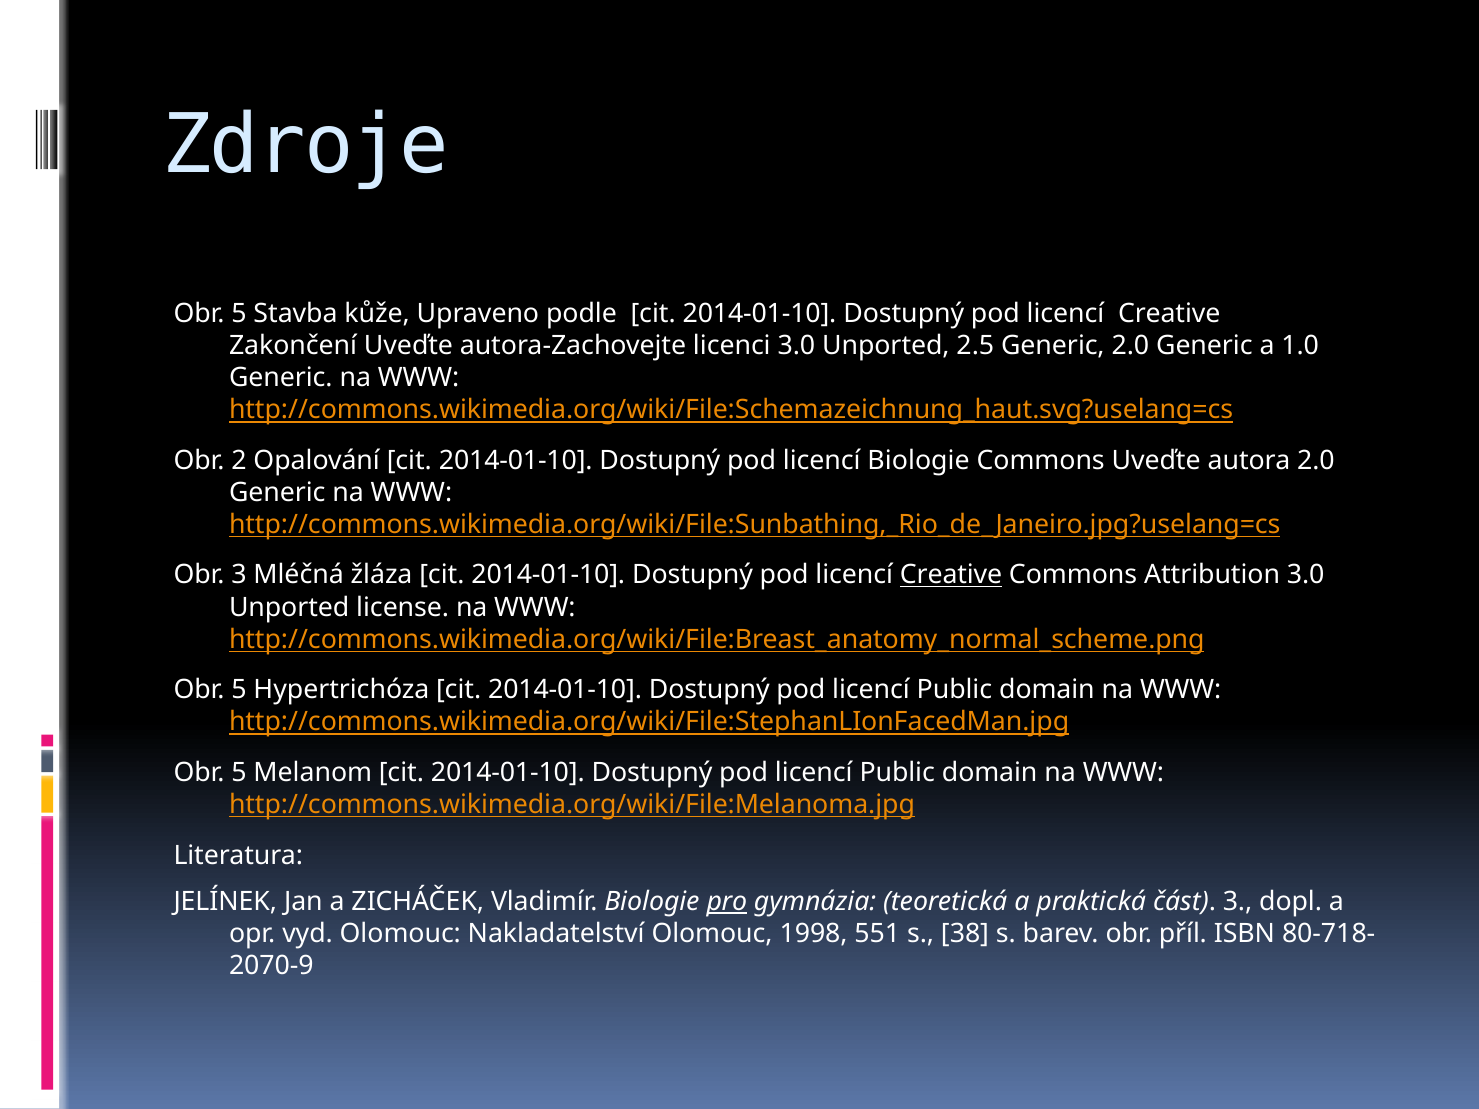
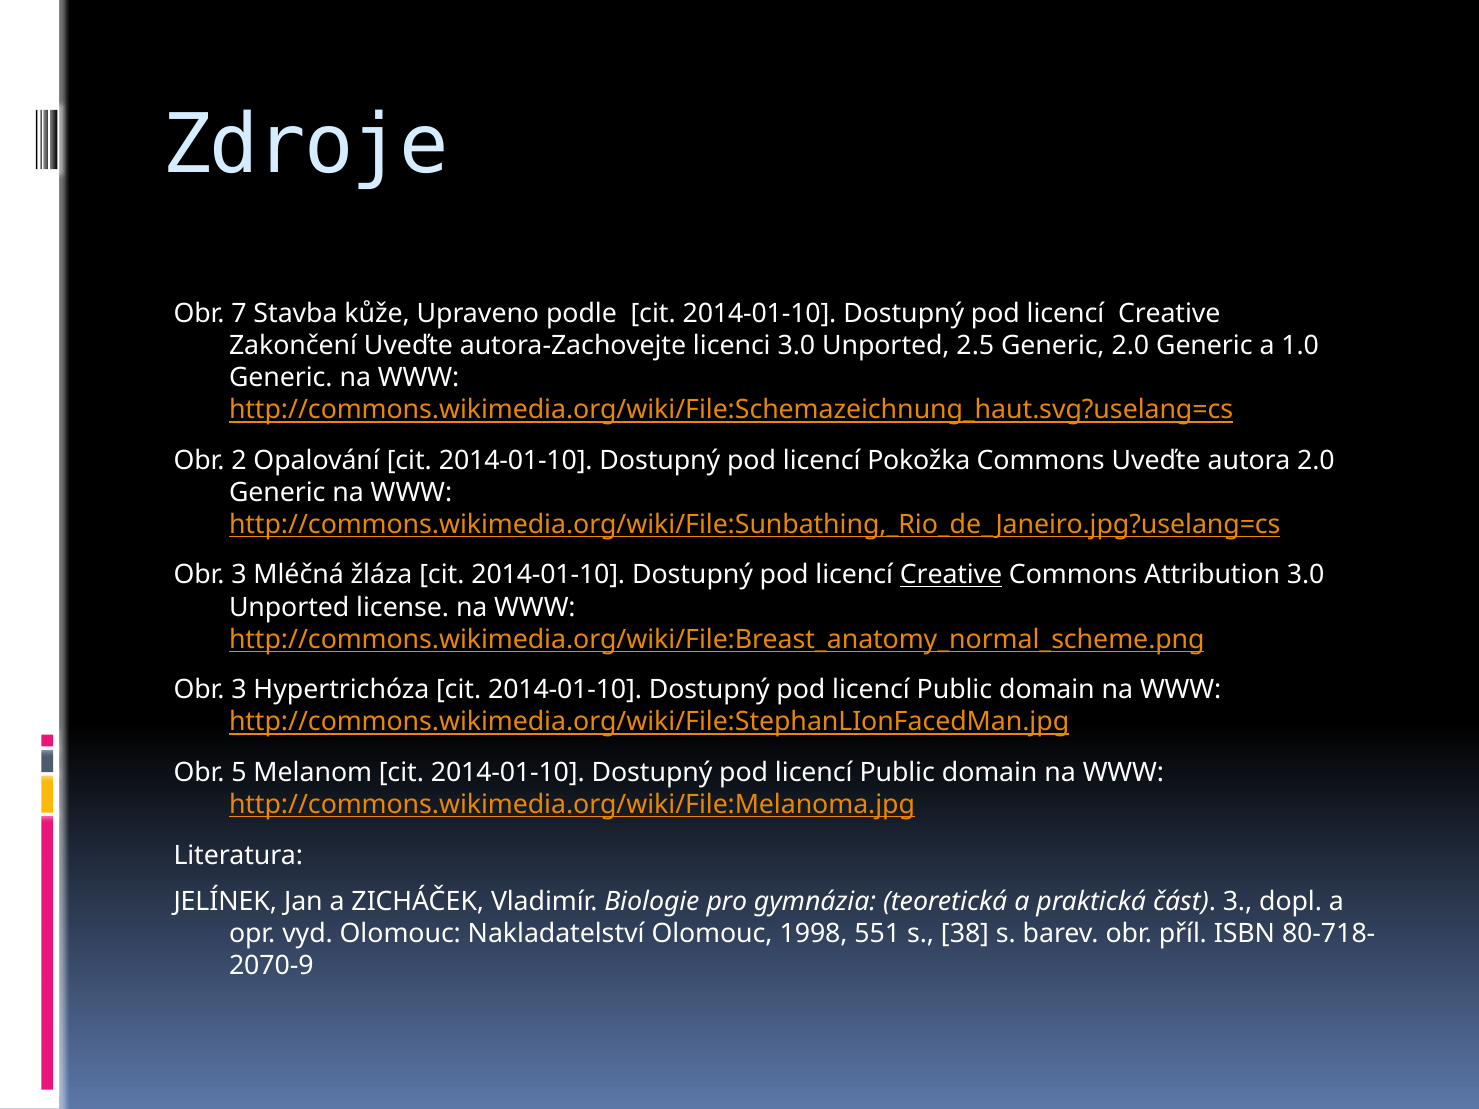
5: 5 -> 7 (239, 314)
licencí Biologie: Biologie -> Pokožka (919, 460)
5: 5 -> 3 (239, 690)
pro underline: present -> none (727, 902)
